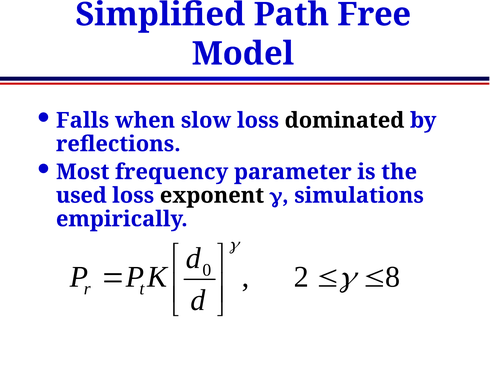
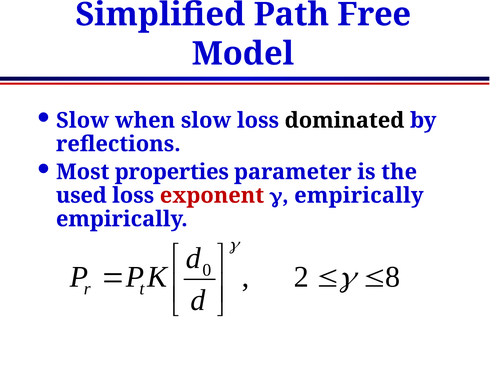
Falls: Falls -> Slow (83, 120)
frequency: frequency -> properties (172, 172)
exponent colour: black -> red (212, 195)
simulations: simulations -> empirically (359, 195)
